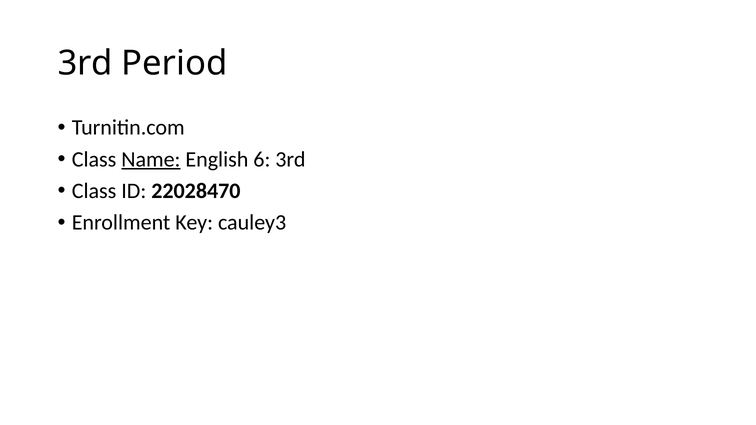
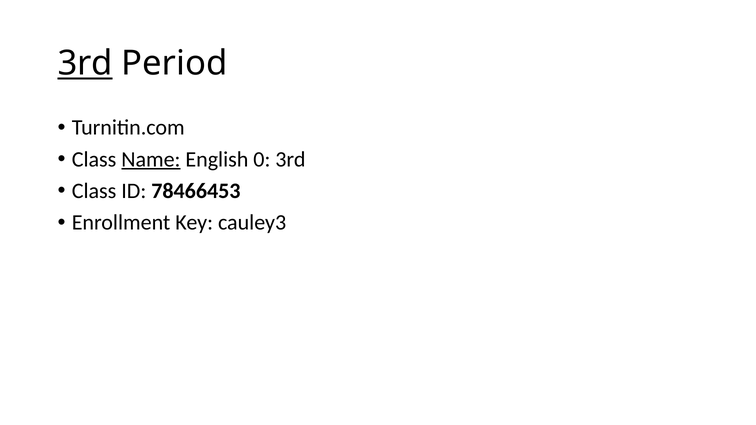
3rd underline: none -> present (85, 64)
6: 6 -> 0 (262, 159)
22028470: 22028470 -> 78466453 (196, 191)
